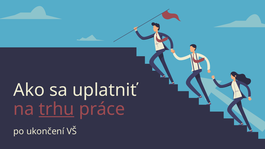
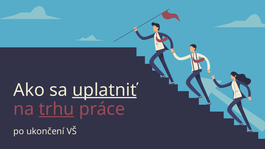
uplatniť underline: none -> present (104, 90)
